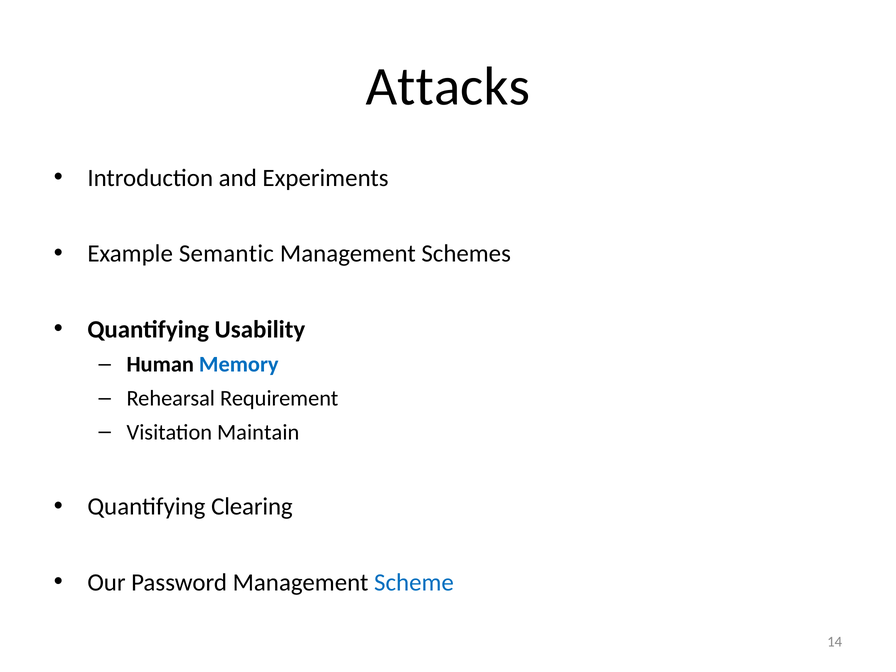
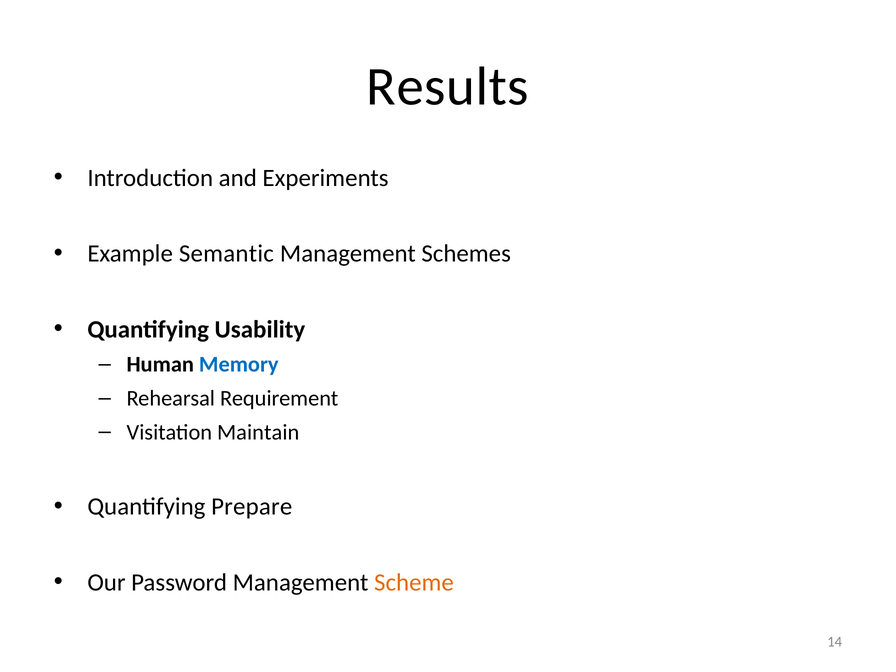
Attacks: Attacks -> Results (448, 87)
Clearing: Clearing -> Prepare (252, 507)
Scheme colour: blue -> orange (414, 582)
